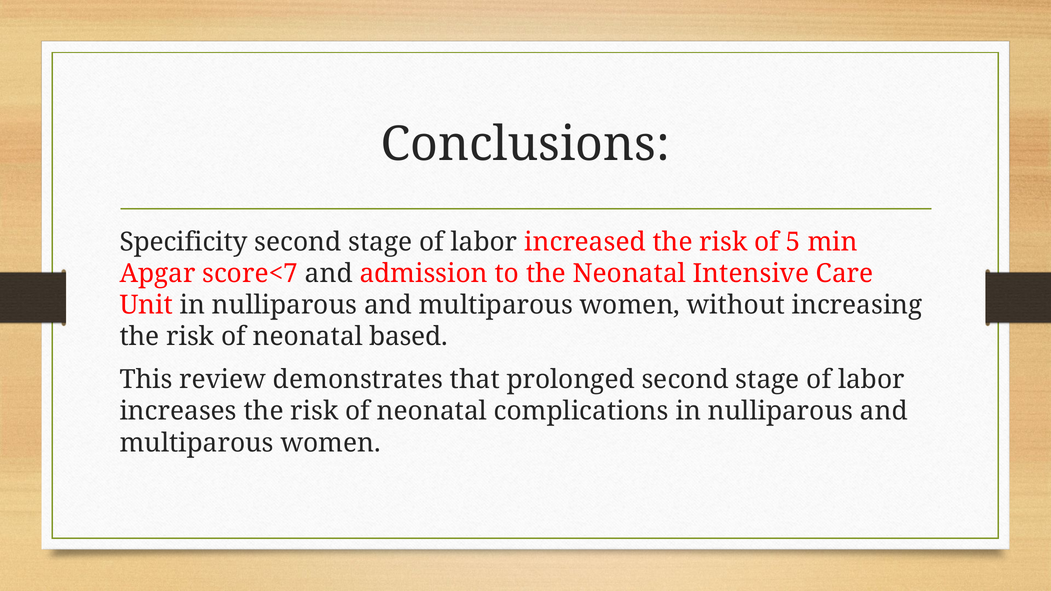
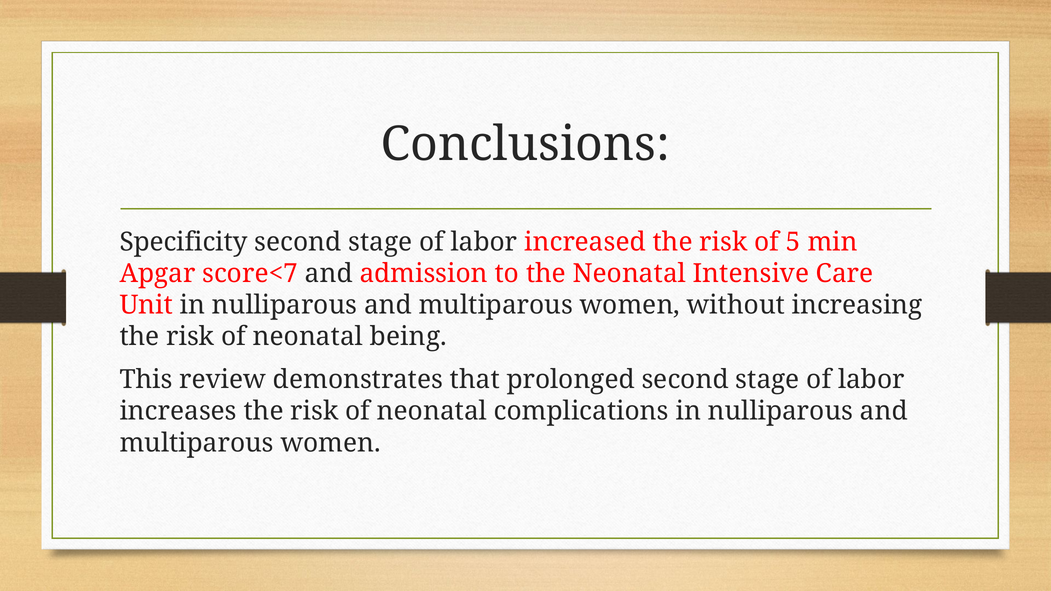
based: based -> being (408, 337)
